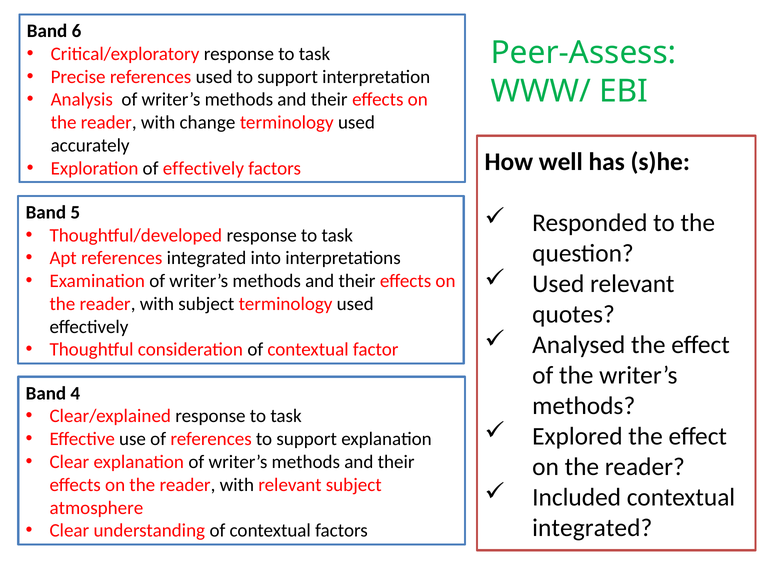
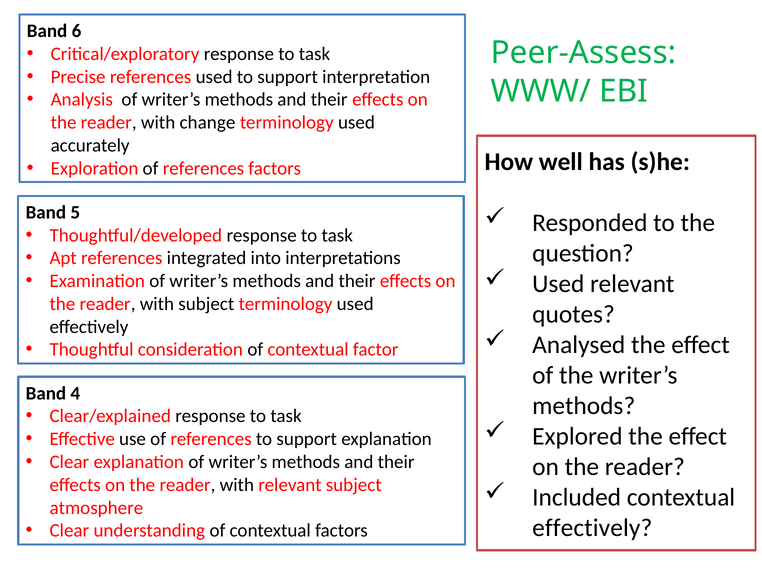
Exploration of effectively: effectively -> references (204, 168)
integrated: integrated -> effectively (592, 527)
